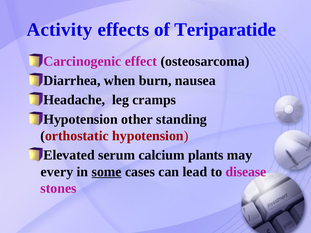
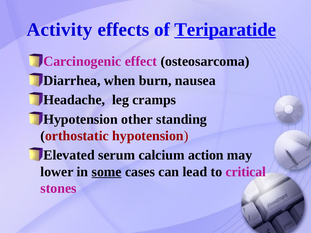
Teriparatide underline: none -> present (225, 30)
plants: plants -> action (206, 155)
every: every -> lower (57, 172)
disease: disease -> critical (246, 172)
